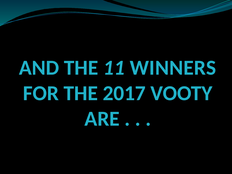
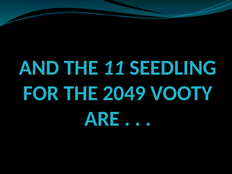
WINNERS: WINNERS -> SEEDLING (173, 68)
2017: 2017 -> 2049 (124, 93)
